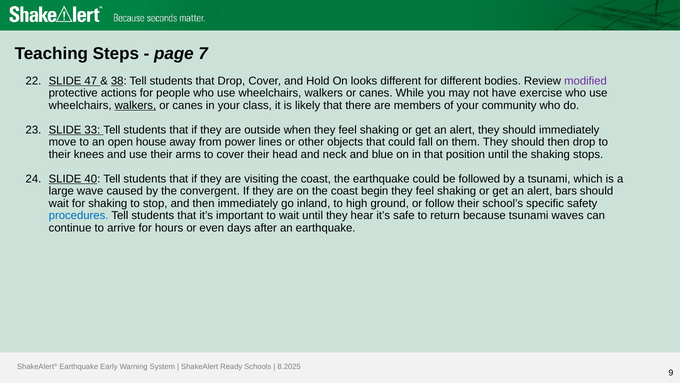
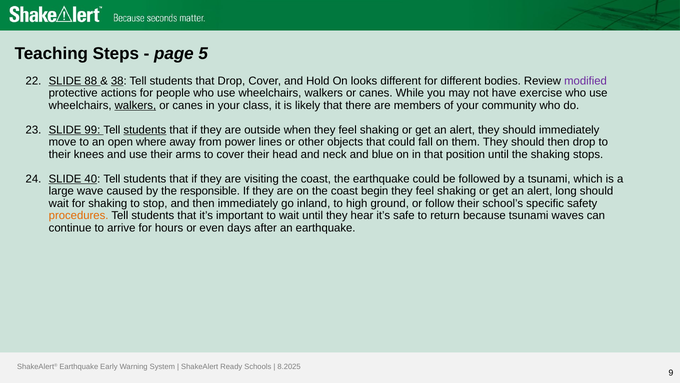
7: 7 -> 5 (203, 54)
47: 47 -> 88 (91, 81)
33: 33 -> 99 (92, 130)
students underline: none -> present (145, 130)
house: house -> where (151, 142)
convergent: convergent -> responsible (210, 191)
bars: bars -> long (566, 191)
procedures colour: blue -> orange (79, 215)
